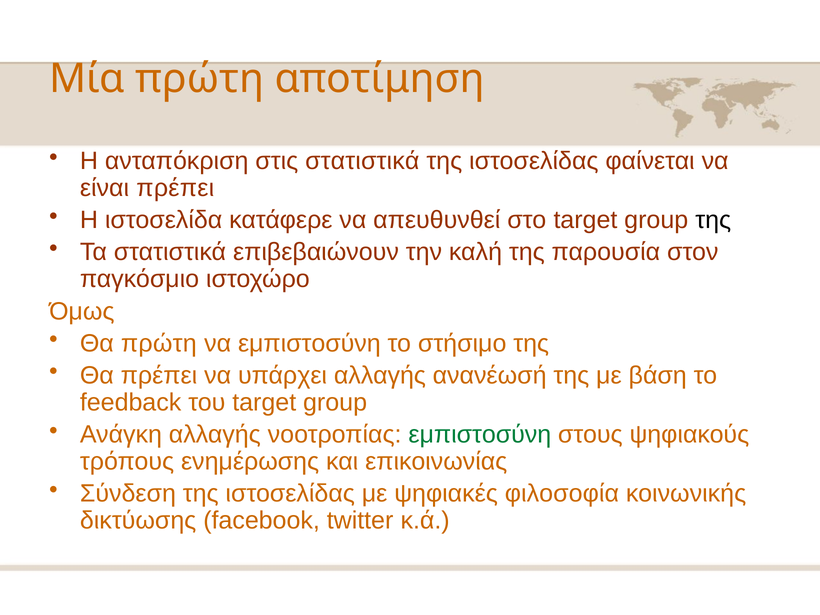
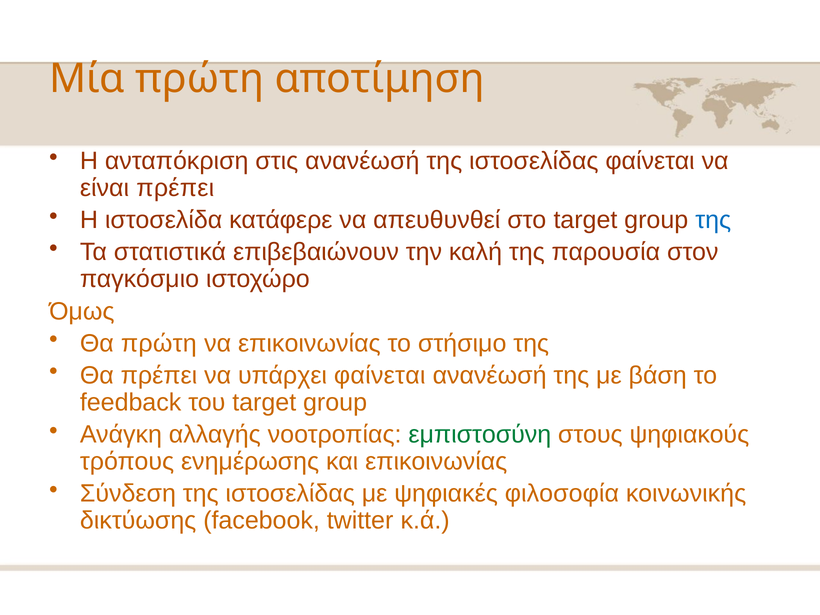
στις στατιστικά: στατιστικά -> ανανέωσή (362, 161)
της colour: black -> blue (713, 220)
να εμπιστοσύνη: εμπιστοσύνη -> επικοινωνίας (309, 343)
υπάρχει αλλαγής: αλλαγής -> φαίνεται (380, 375)
